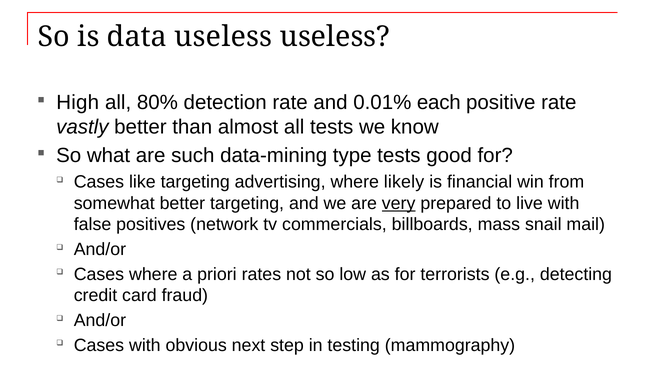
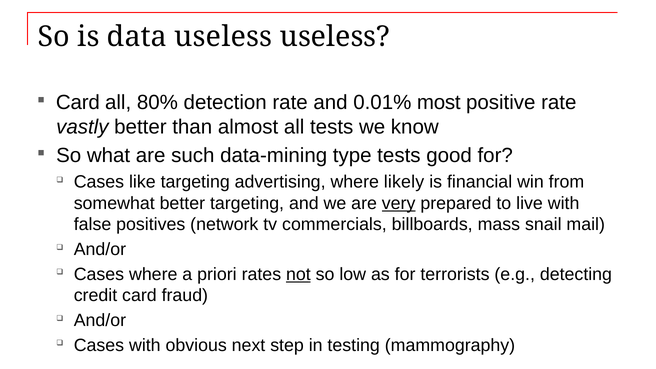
High: High -> Card (78, 102)
each: each -> most (439, 102)
not underline: none -> present (298, 274)
